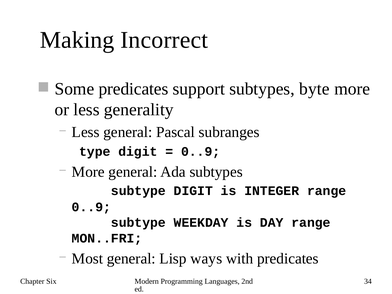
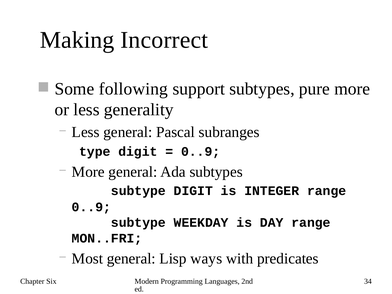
Some predicates: predicates -> following (133, 89)
byte: byte -> pure (314, 89)
